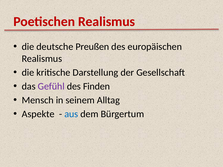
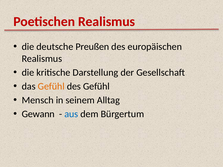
Gefühl colour: purple -> orange (51, 86)
des Finden: Finden -> Gefühl (96, 86)
Aspekte: Aspekte -> Gewann (38, 114)
